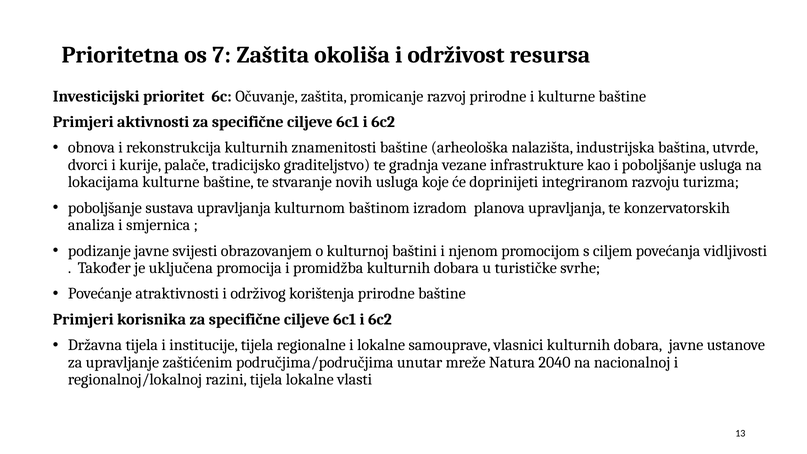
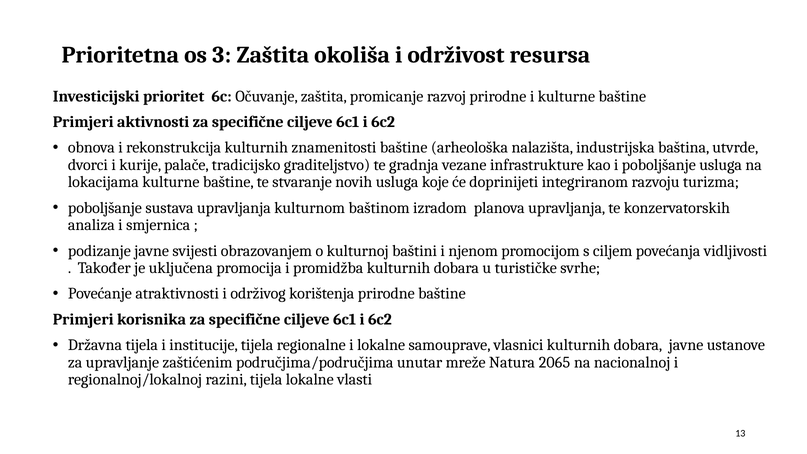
7: 7 -> 3 (222, 55)
2040: 2040 -> 2065 (554, 362)
